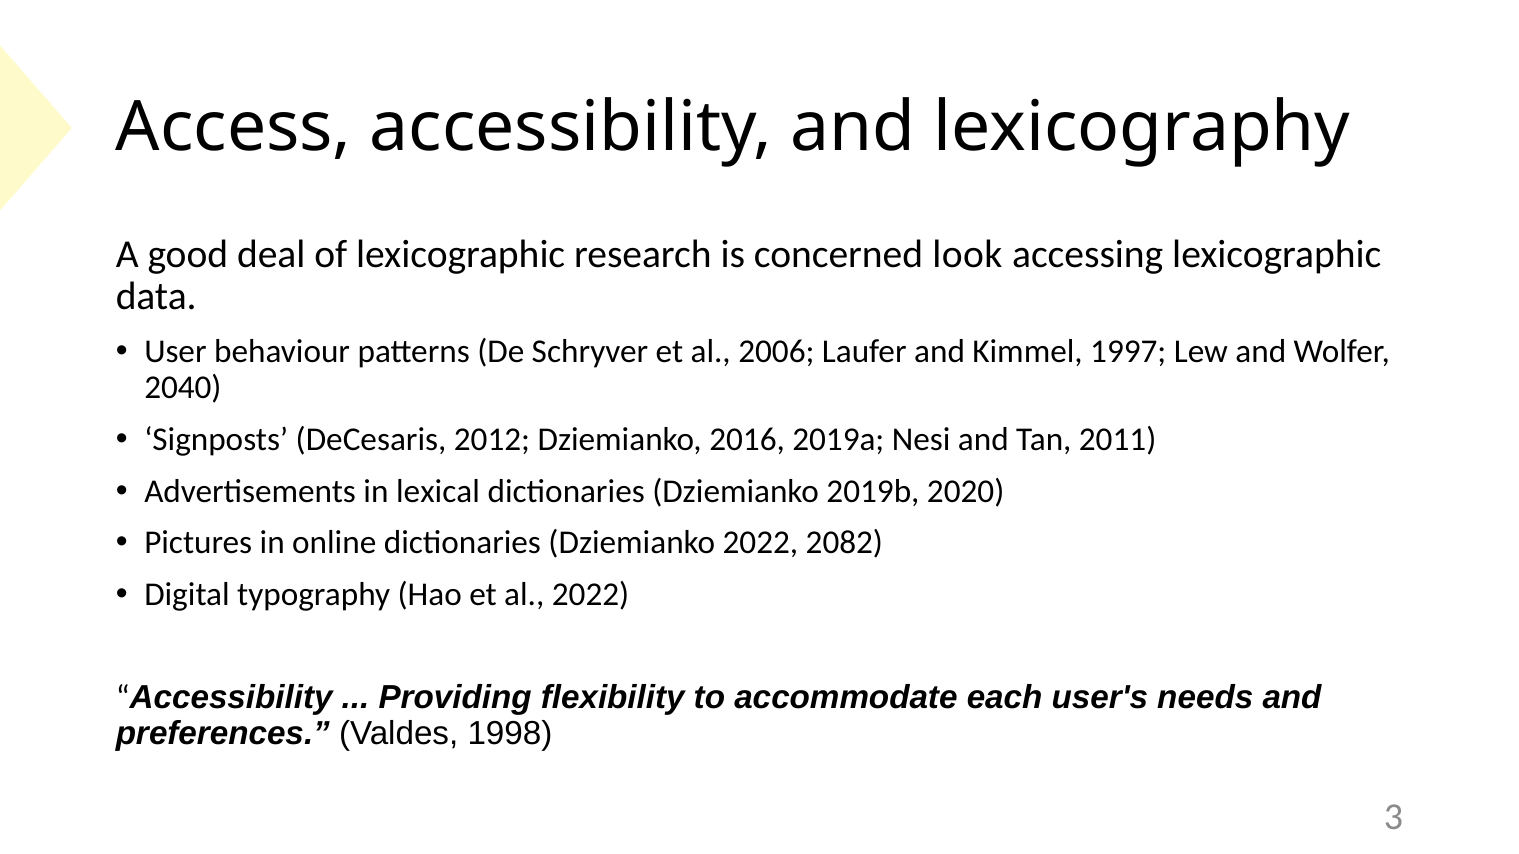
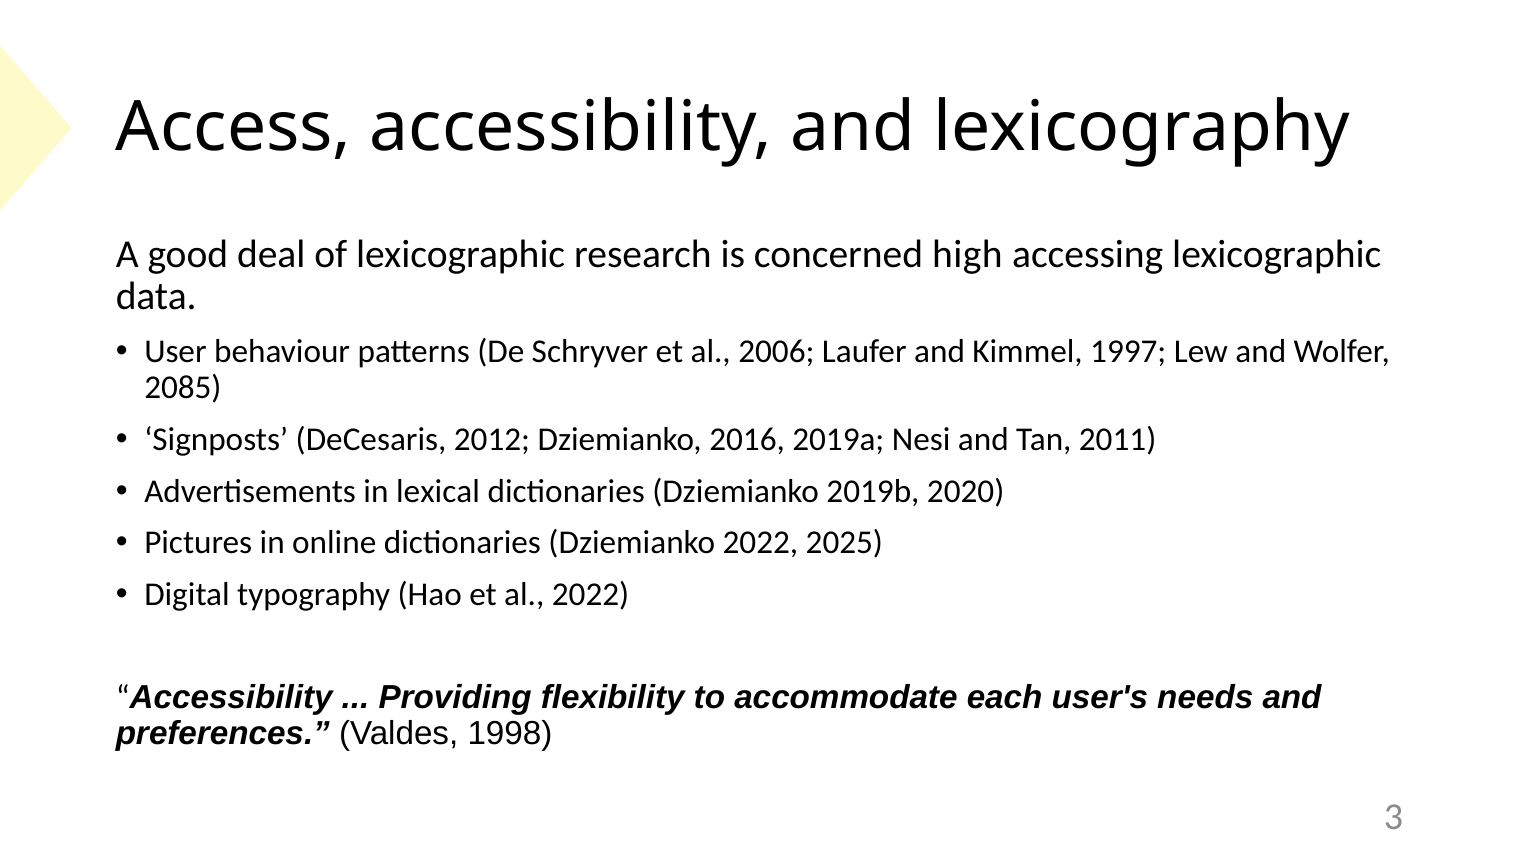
look: look -> high (967, 254)
2040: 2040 -> 2085 (183, 388)
2082: 2082 -> 2025 (844, 543)
